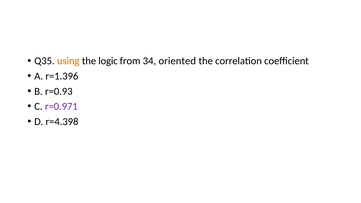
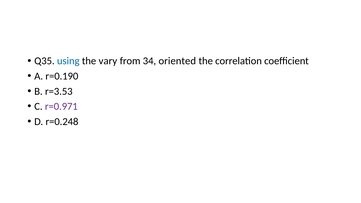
using colour: orange -> blue (68, 61)
logic: logic -> vary (108, 61)
r=1.396: r=1.396 -> r=0.190 (62, 76)
r=0.93: r=0.93 -> r=3.53 (59, 91)
r=4.398: r=4.398 -> r=0.248 (62, 122)
